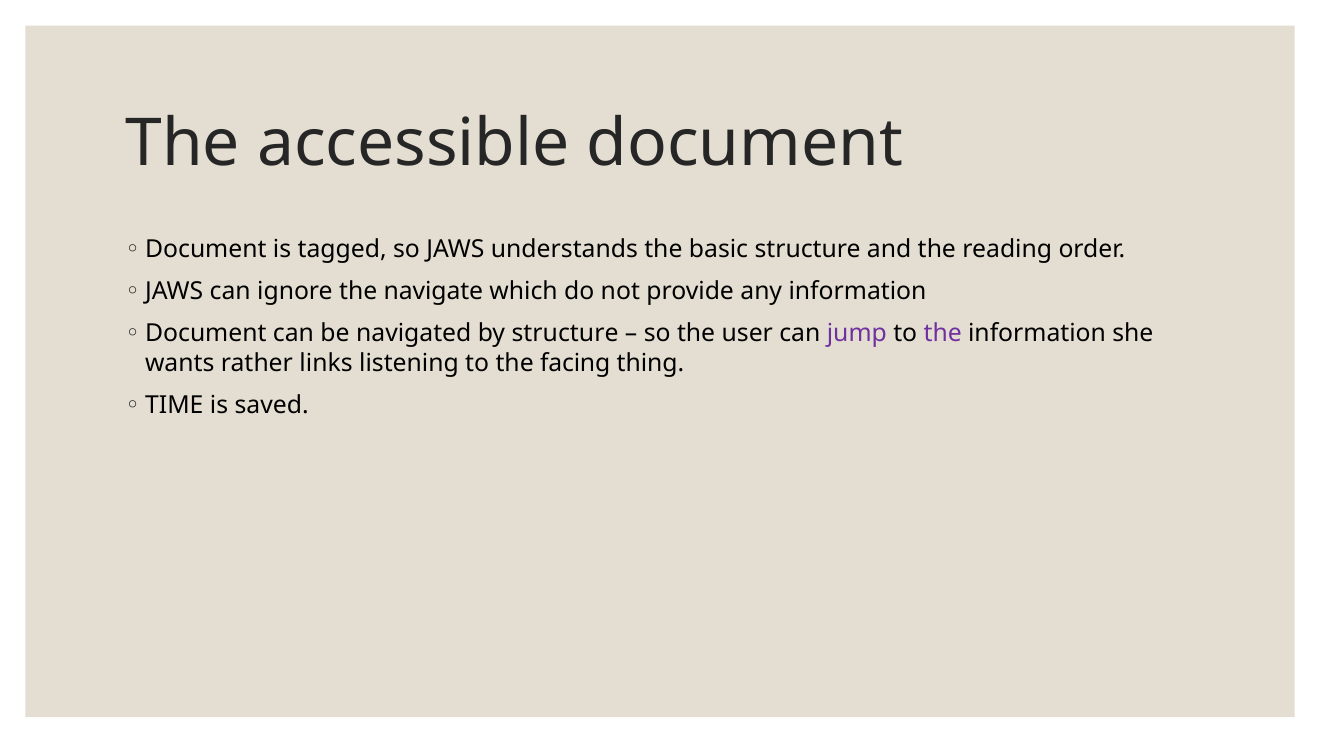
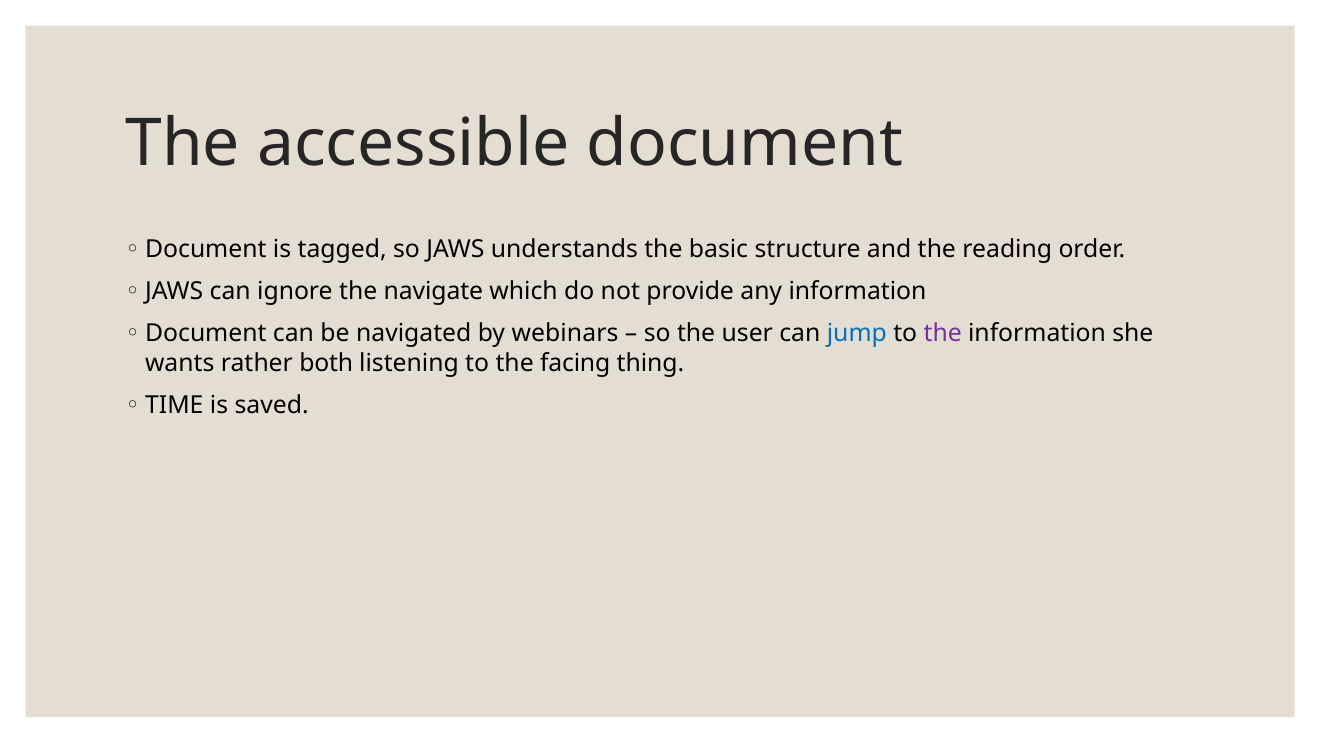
by structure: structure -> webinars (565, 333)
jump colour: purple -> blue (857, 333)
links: links -> both (326, 363)
